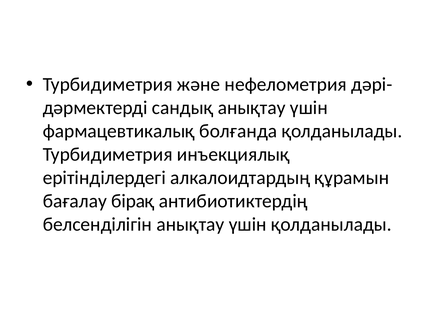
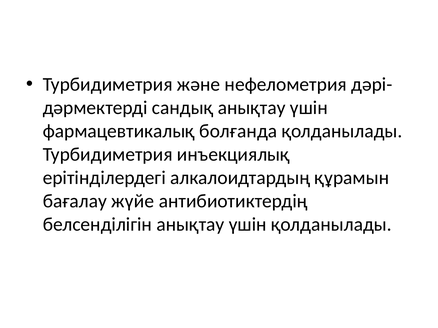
бірақ: бірақ -> жүйе (133, 201)
